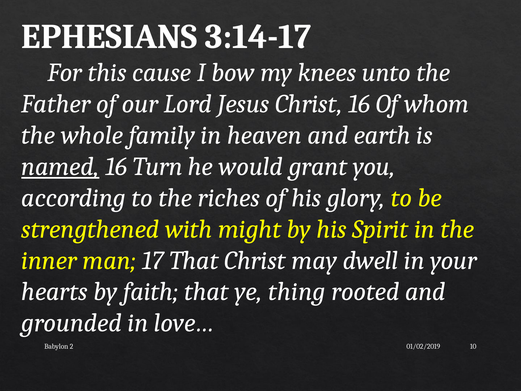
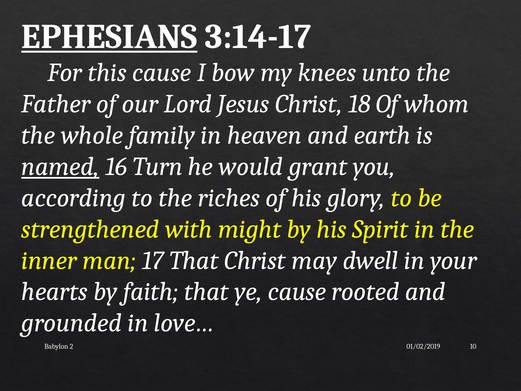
EPHESIANS underline: none -> present (109, 37)
Christ 16: 16 -> 18 (359, 104)
ye thing: thing -> cause (297, 291)
